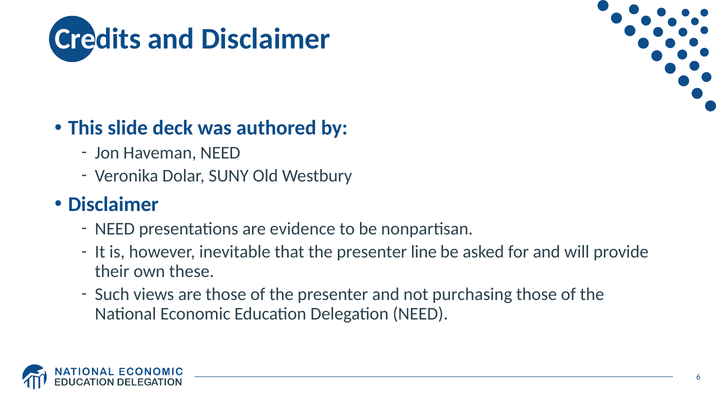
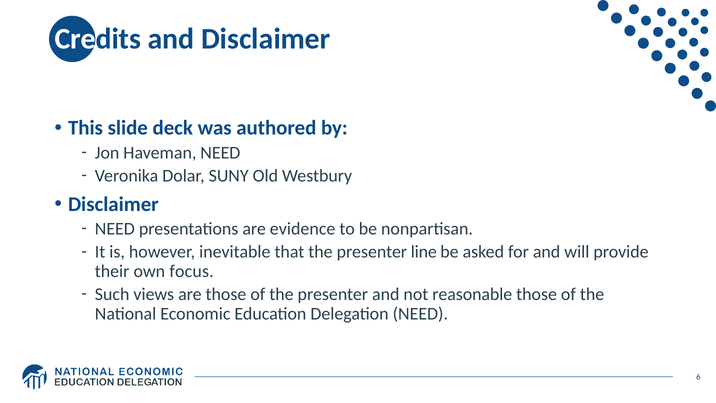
these: these -> focus (192, 271)
purchasing: purchasing -> reasonable (472, 294)
